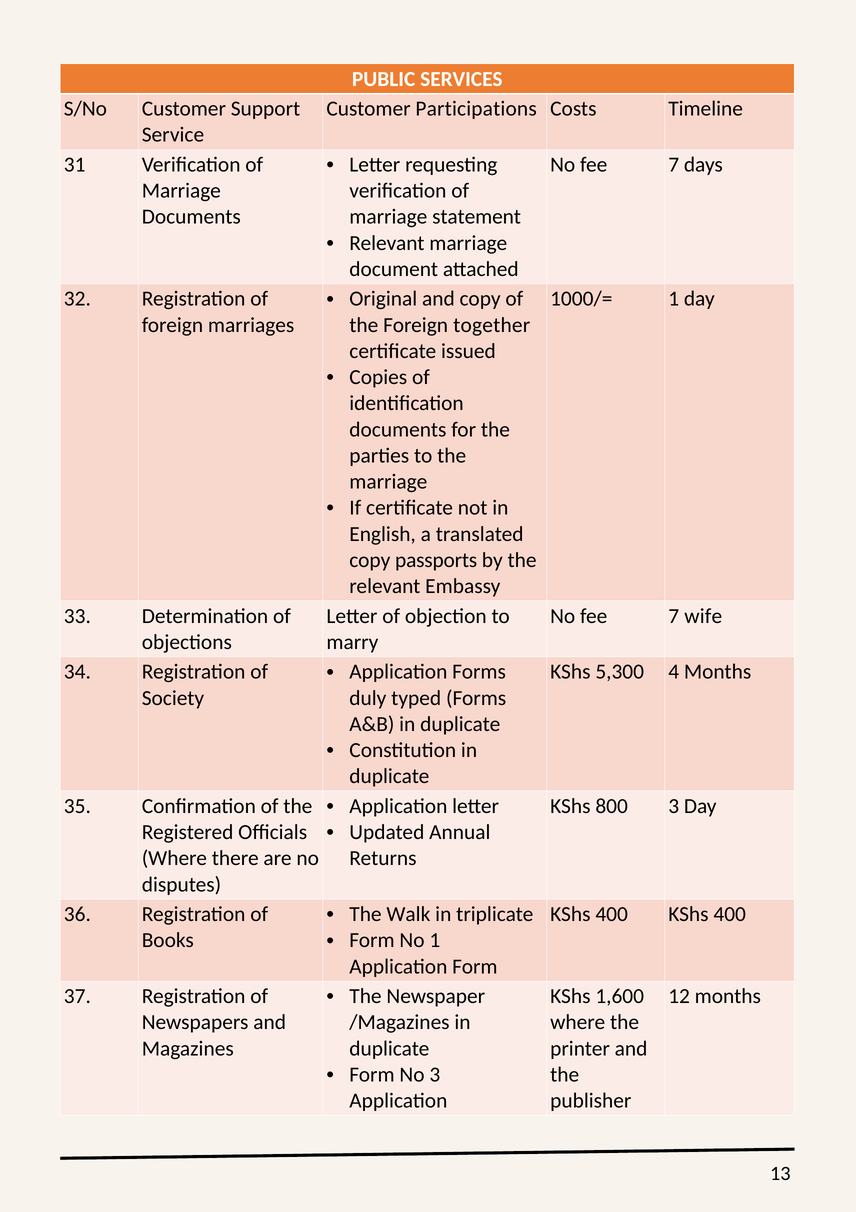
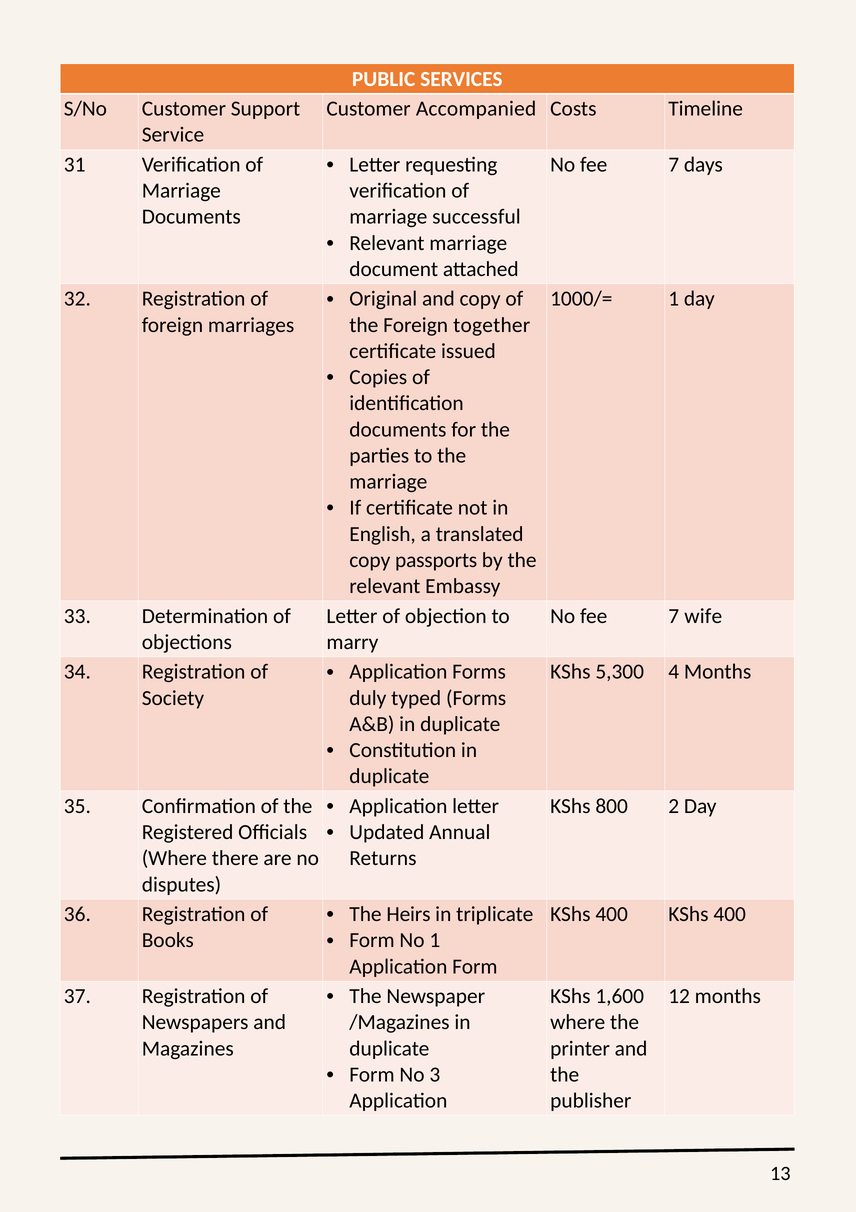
Participations: Participations -> Accompanied (476, 109)
statement: statement -> successful (476, 217)
800 3: 3 -> 2 (674, 806)
Walk: Walk -> Heirs (408, 914)
